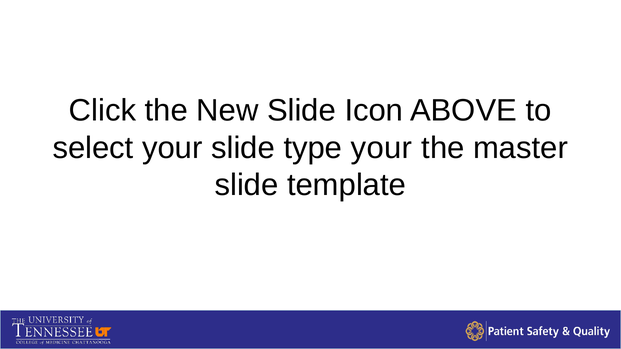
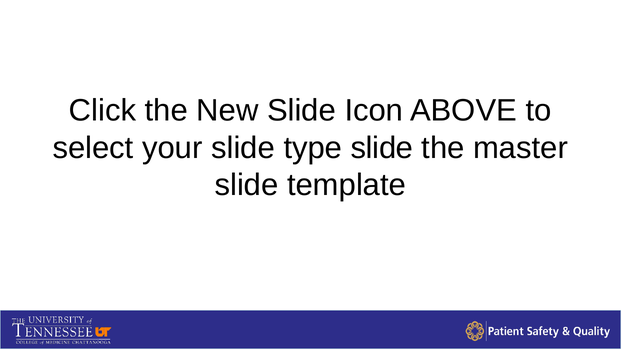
type your: your -> slide (382, 148)
